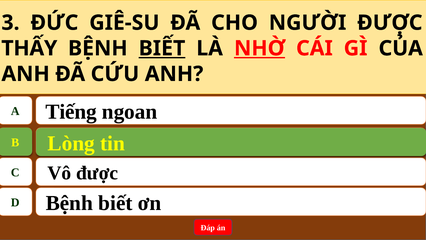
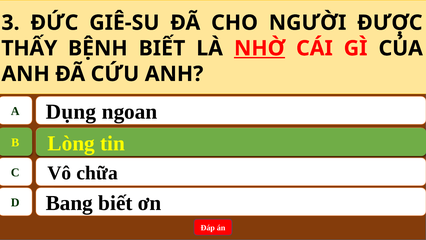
BIẾT underline: present -> none (162, 48)
Tiếng: Tiếng -> Dụng (71, 112)
Vô được: được -> chữa (97, 173)
D Bệnh: Bệnh -> Bang (69, 203)
